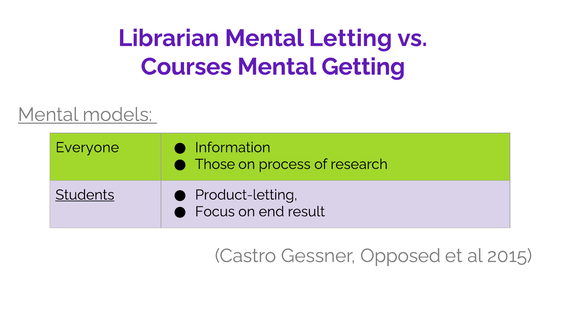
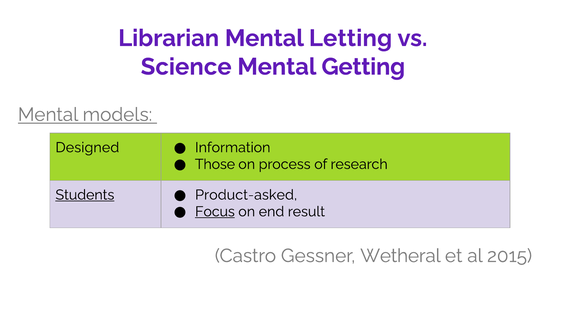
Courses: Courses -> Science (186, 67)
Everyone: Everyone -> Designed (87, 147)
Product-letting: Product-letting -> Product-asked (246, 195)
Focus underline: none -> present (215, 211)
Opposed: Opposed -> Wetheral (400, 256)
